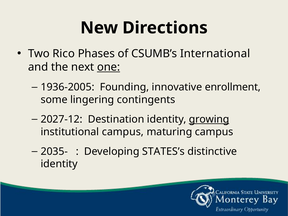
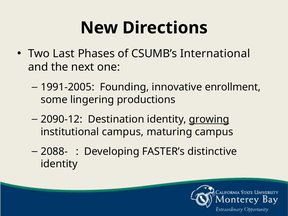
Rico: Rico -> Last (64, 54)
one underline: present -> none (109, 67)
1936-2005: 1936-2005 -> 1991-2005 (68, 87)
contingents: contingents -> productions (146, 100)
2027-12: 2027-12 -> 2090-12 (62, 119)
2035-: 2035- -> 2088- (54, 151)
STATES’s: STATES’s -> FASTER’s (163, 151)
